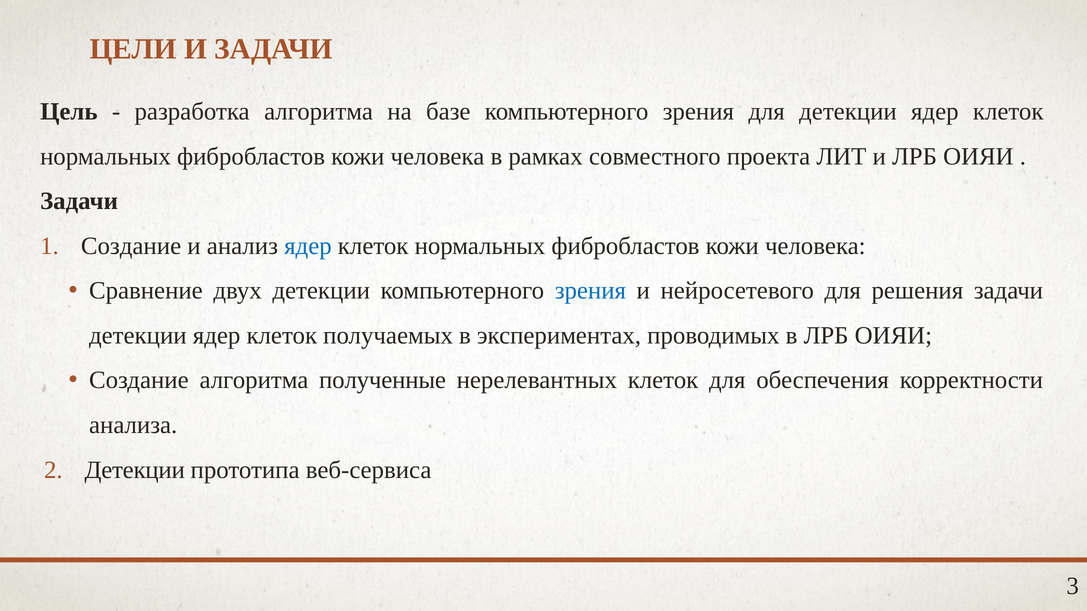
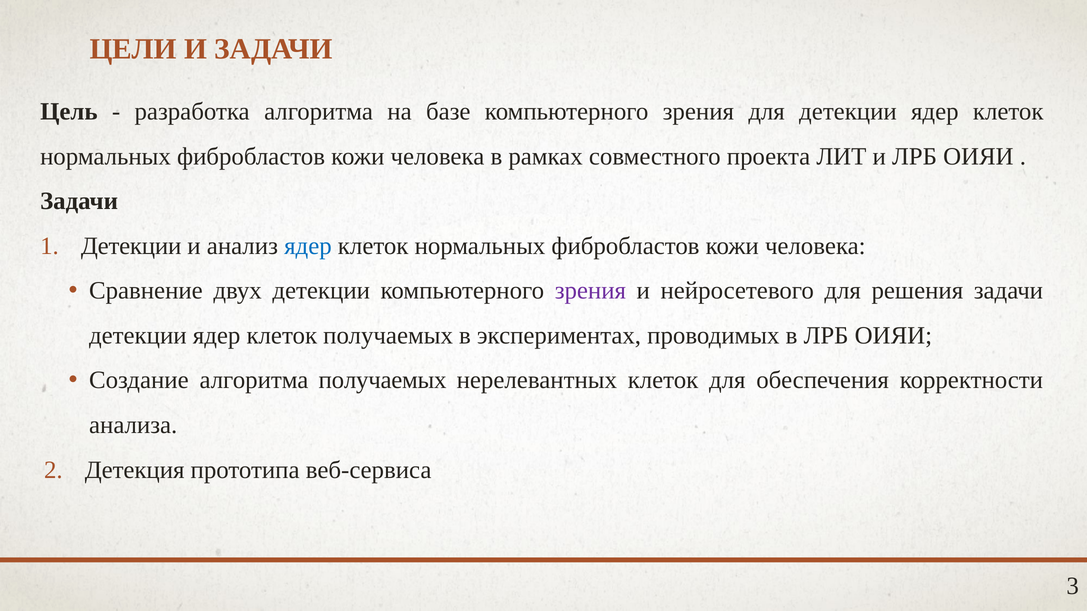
Создание: Создание -> Детекции (131, 246)
зрения colour: blue -> purple (590, 291)
алгоритма полученные: полученные -> получаемых (383, 381)
Детекции: Детекции -> Детекция (135, 470)
